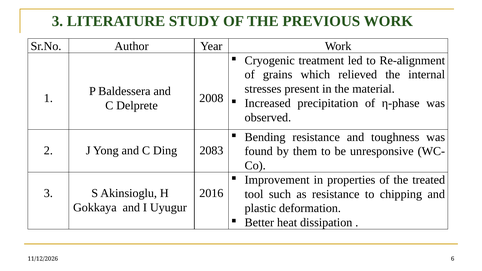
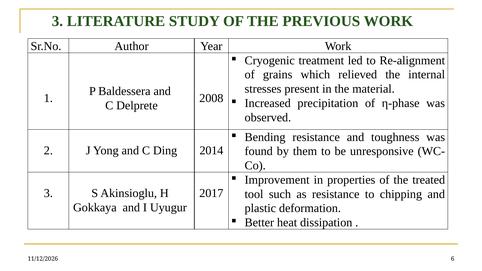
2083: 2083 -> 2014 (211, 150)
2016: 2016 -> 2017 (211, 193)
